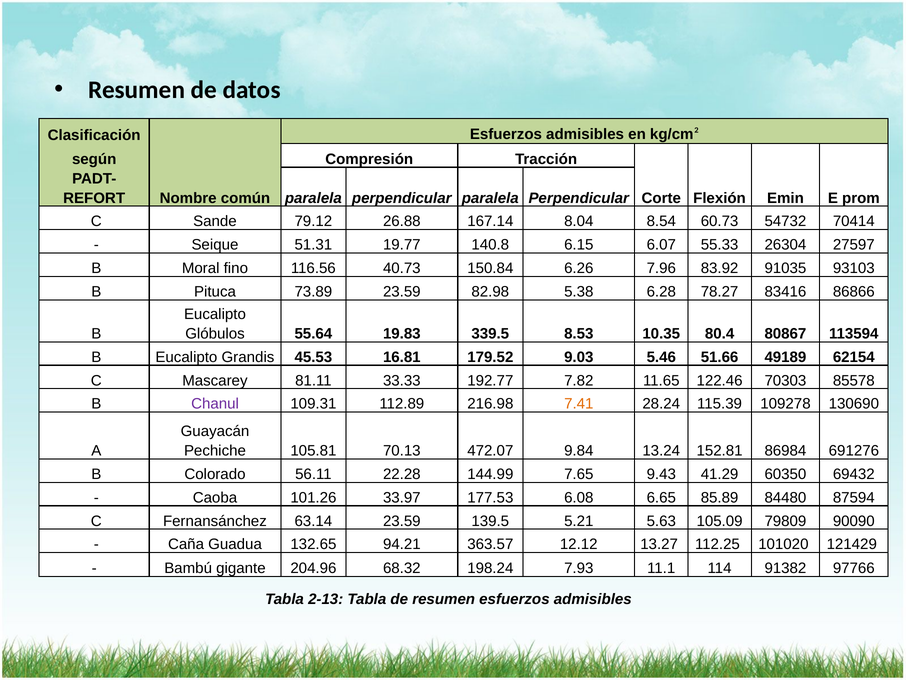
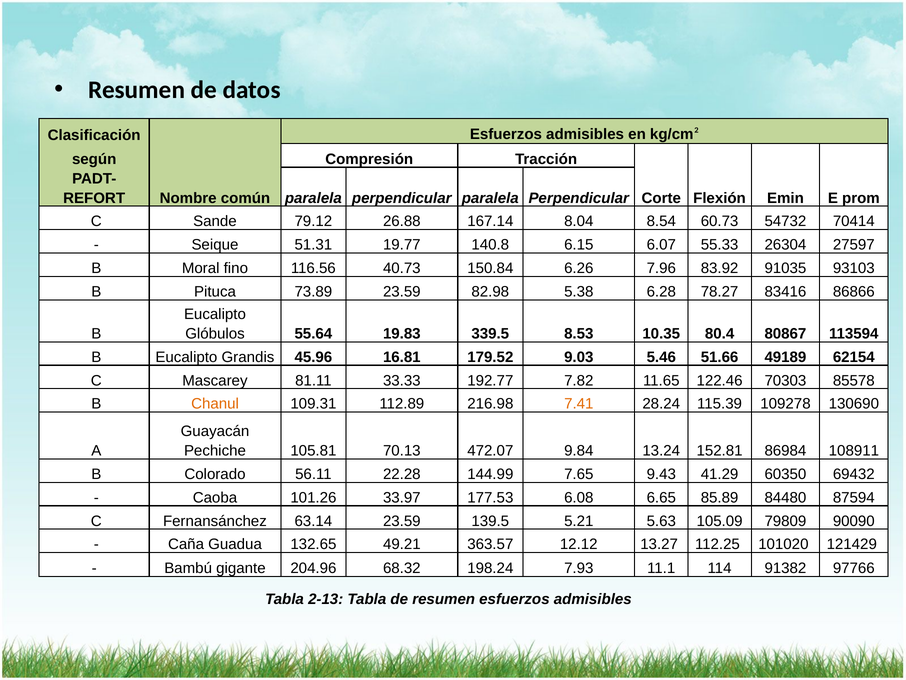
45.53: 45.53 -> 45.96 (313, 357)
Chanul colour: purple -> orange (215, 404)
691276: 691276 -> 108911 (854, 450)
94.21: 94.21 -> 49.21 (402, 544)
